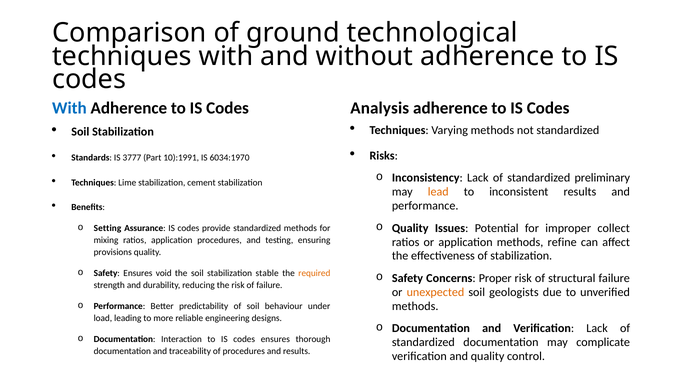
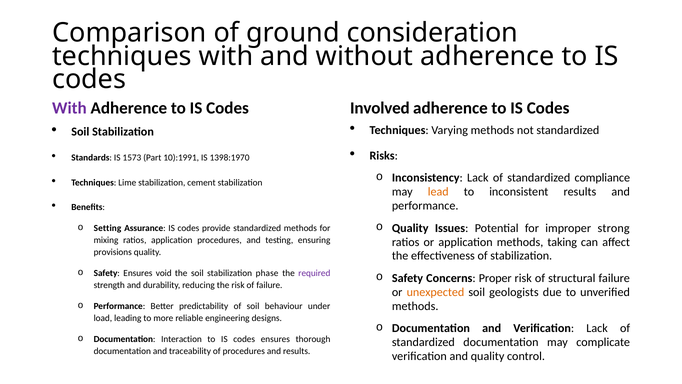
technological: technological -> consideration (432, 33)
With colour: blue -> purple (69, 108)
Analysis: Analysis -> Involved (380, 108)
3777: 3777 -> 1573 (132, 158)
6034:1970: 6034:1970 -> 1398:1970 (230, 158)
preliminary: preliminary -> compliance (602, 178)
collect: collect -> strong (614, 228)
refine: refine -> taking (562, 242)
stable: stable -> phase (267, 273)
required colour: orange -> purple (314, 273)
